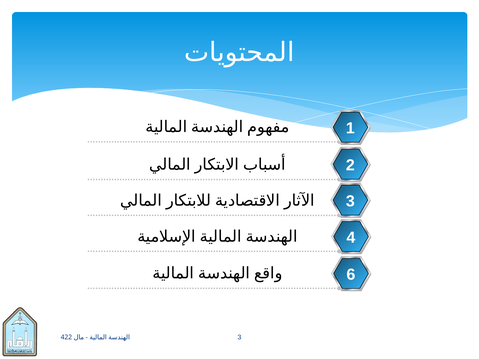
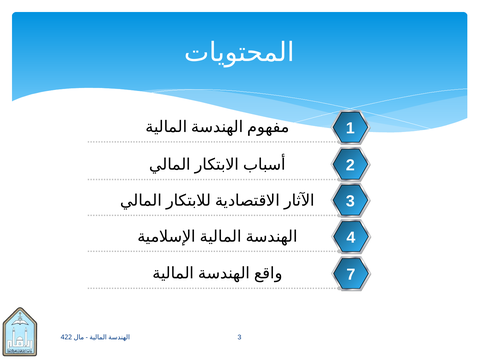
6: 6 -> 7 (351, 275)
